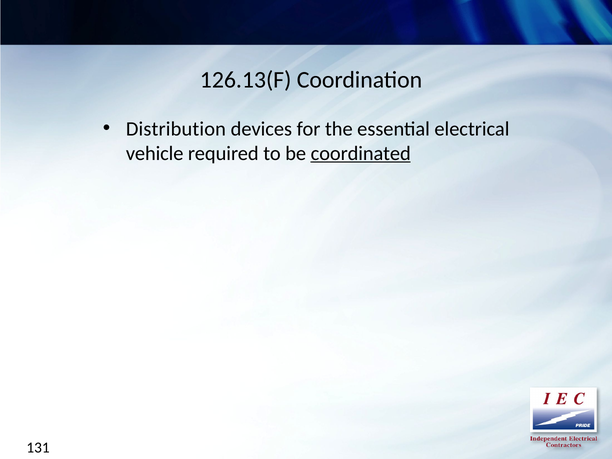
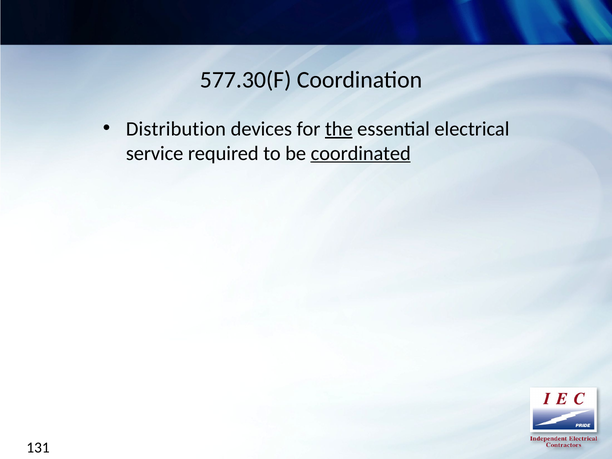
126.13(F: 126.13(F -> 577.30(F (246, 80)
the underline: none -> present (339, 129)
vehicle: vehicle -> service (155, 153)
